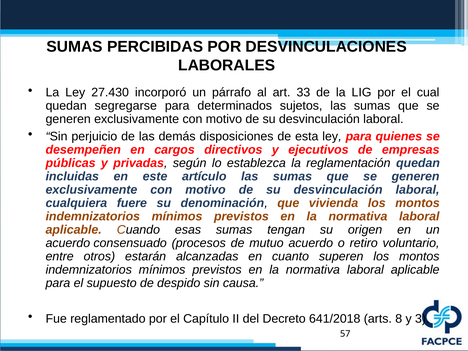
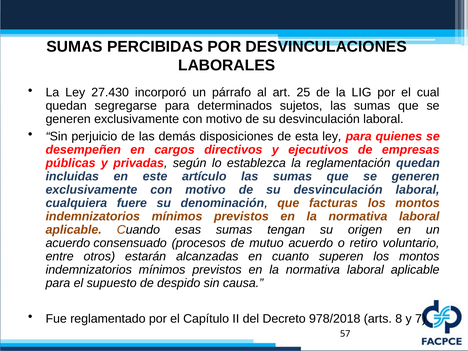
33: 33 -> 25 (303, 93)
vivienda: vivienda -> facturas (333, 203)
641/2018: 641/2018 -> 978/2018 (335, 319)
3: 3 -> 7 (422, 319)
